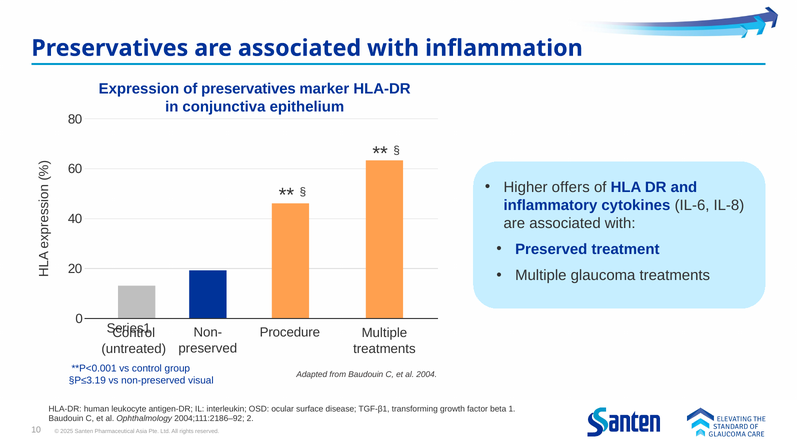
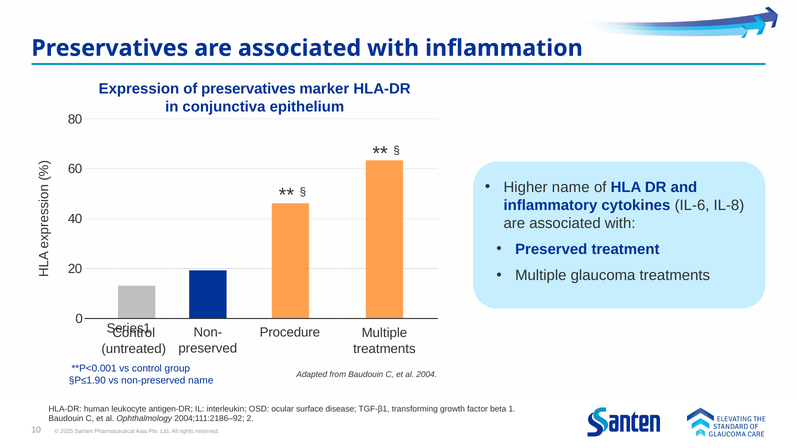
Higher offers: offers -> name (571, 187)
§P≤3.19: §P≤3.19 -> §P≤1.90 (87, 381)
non-preserved visual: visual -> name (201, 381)
